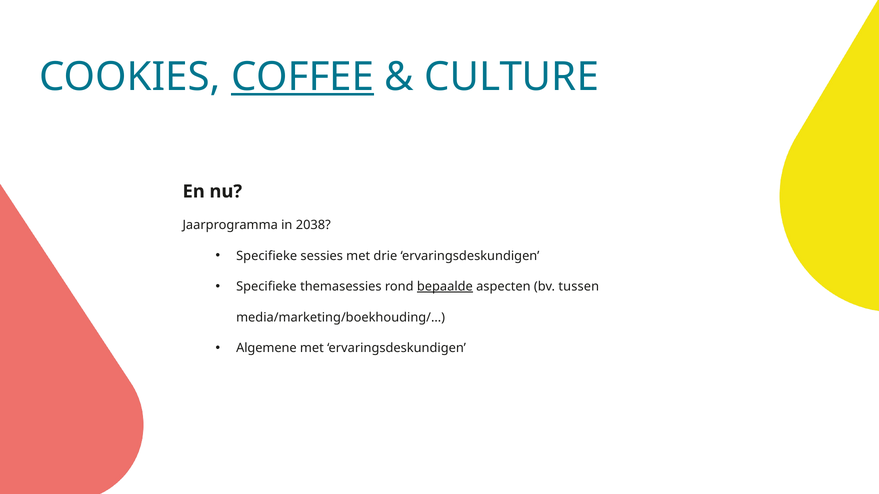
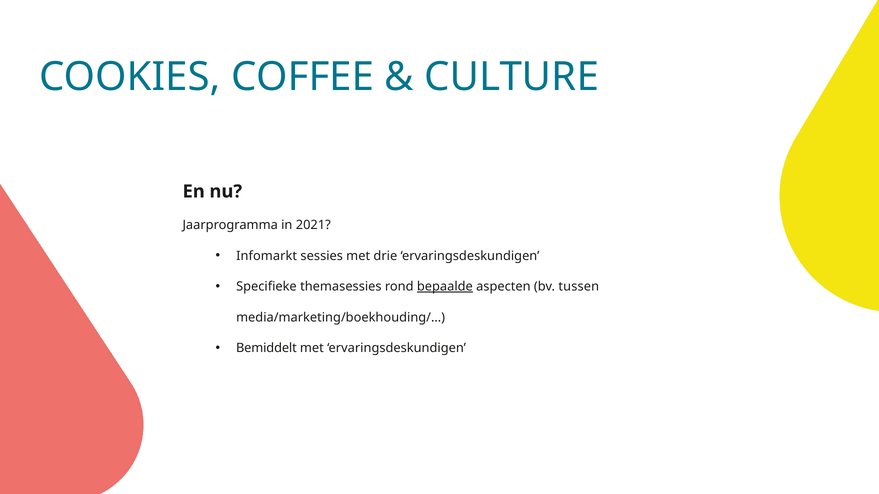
COFFEE underline: present -> none (303, 77)
2038: 2038 -> 2021 (313, 225)
Specifieke: Specifieke -> Infomarkt (267, 256)
Algemene: Algemene -> Bemiddelt (266, 348)
